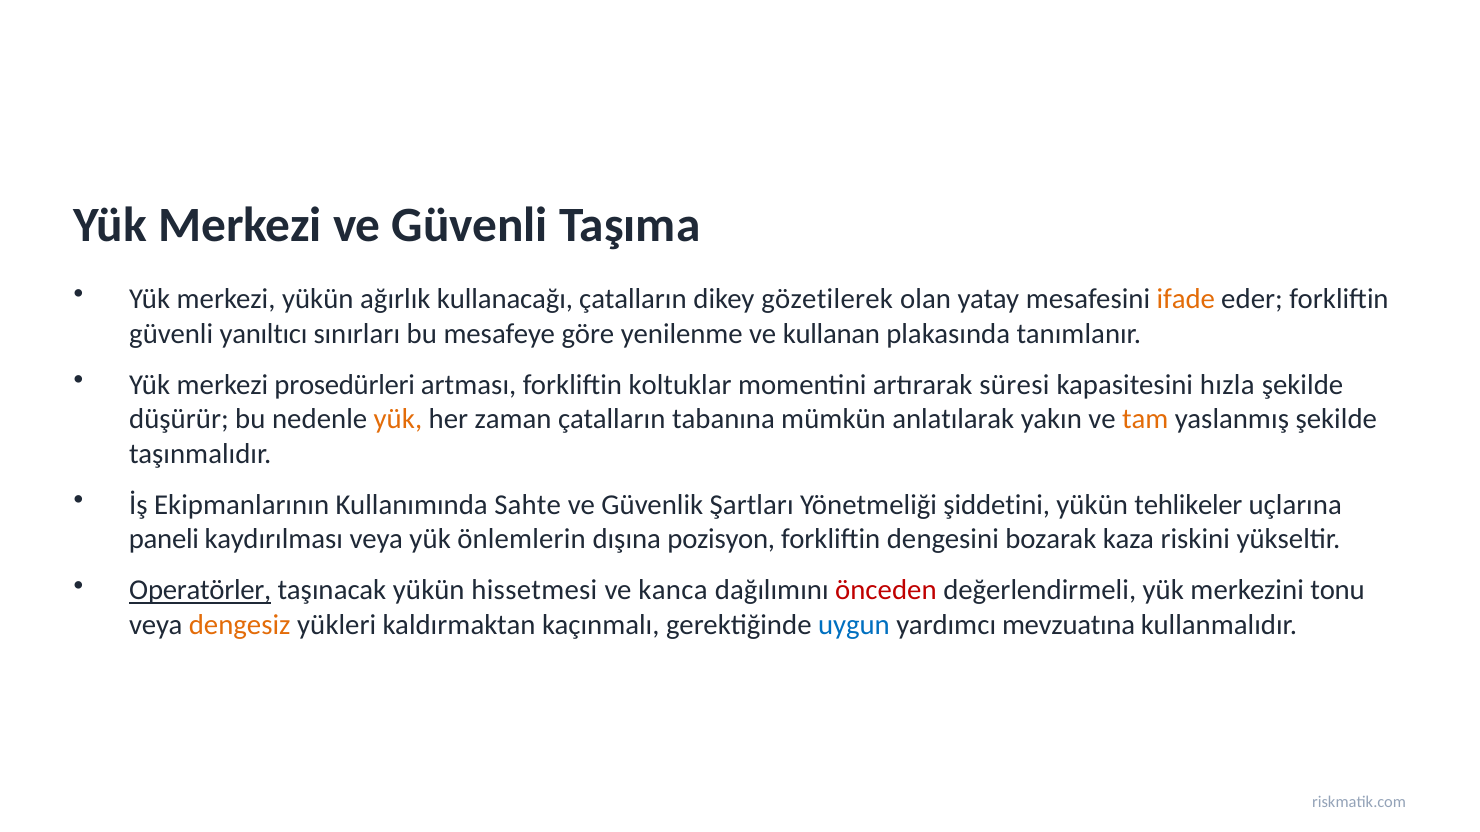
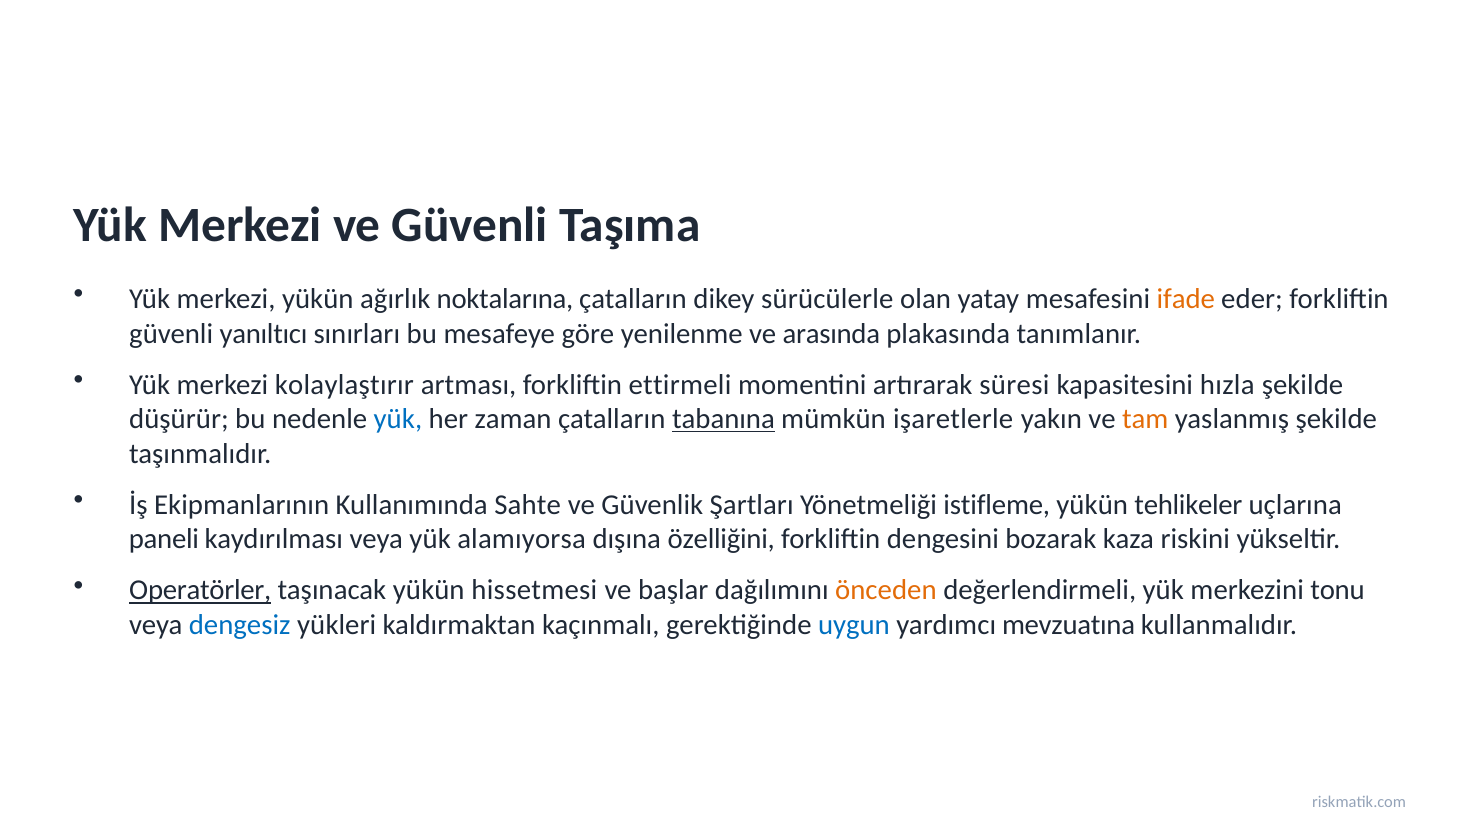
kullanacağı: kullanacağı -> noktalarına (505, 299)
gözetilerek: gözetilerek -> sürücülerle (827, 299)
kullanan: kullanan -> arasında (831, 334)
prosedürleri: prosedürleri -> kolaylaştırır (344, 385)
koltuklar: koltuklar -> ettirmeli (680, 385)
yük colour: orange -> blue (398, 419)
tabanına underline: none -> present (723, 419)
anlatılarak: anlatılarak -> işaretlerle (953, 419)
şiddetini: şiddetini -> istifleme (997, 505)
önlemlerin: önlemlerin -> alamıyorsa (522, 540)
pozisyon: pozisyon -> özelliğini (721, 540)
kanca: kanca -> başlar (673, 591)
önceden colour: red -> orange (886, 591)
dengesiz colour: orange -> blue (240, 625)
